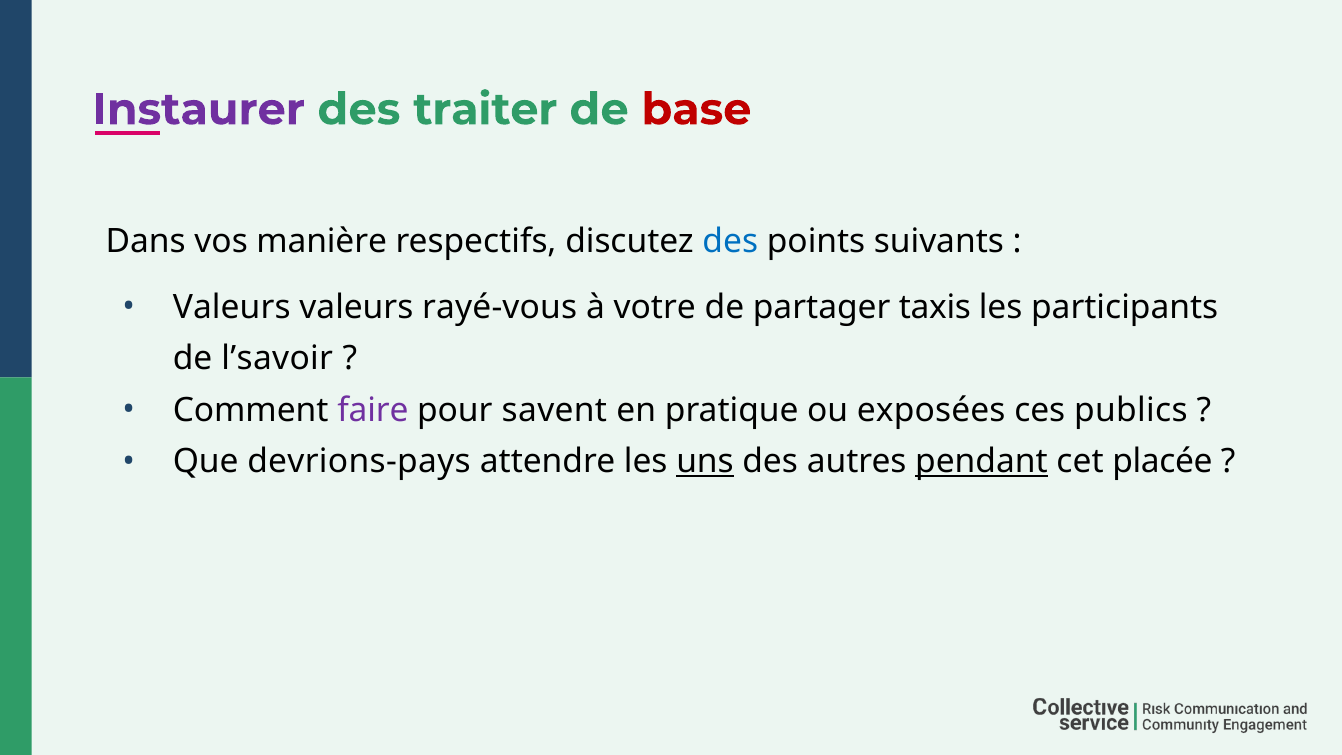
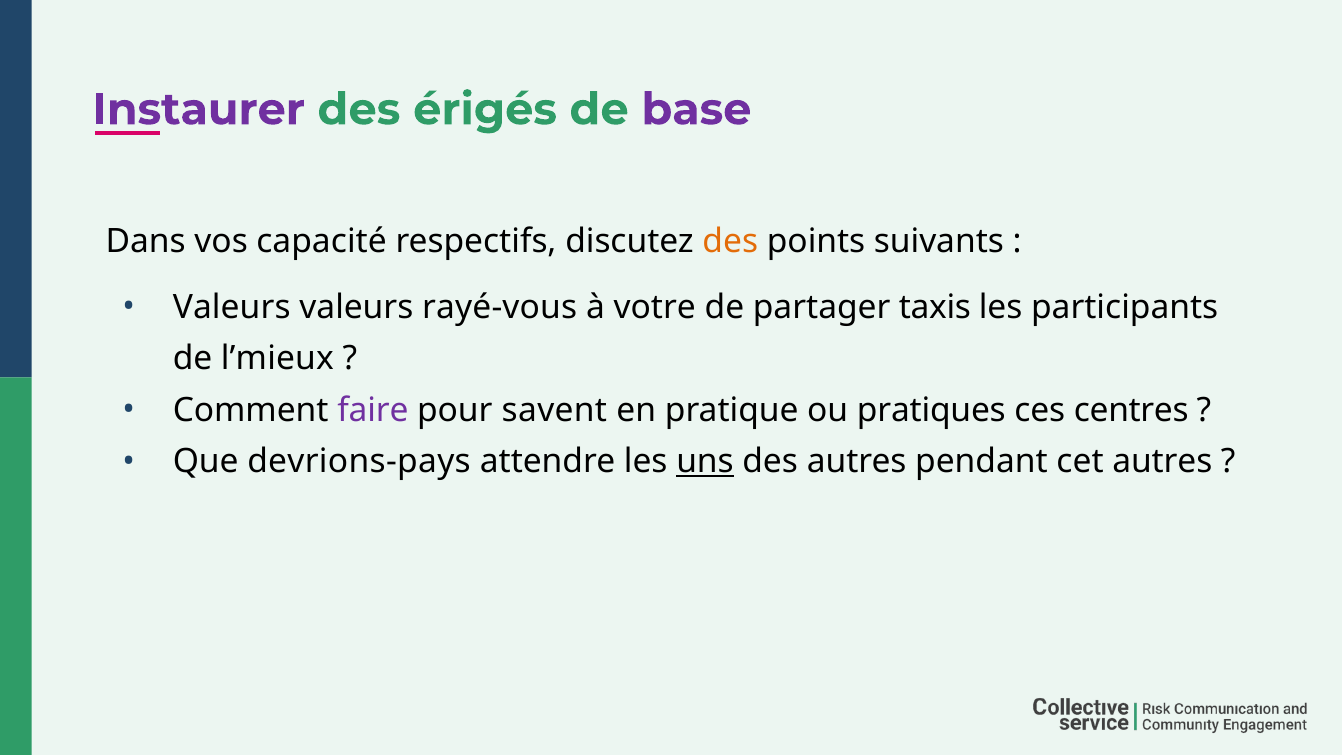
traiter: traiter -> érigés (485, 110)
base colour: red -> purple (696, 110)
manière: manière -> capacité (322, 241)
des colour: blue -> orange (730, 241)
l’savoir: l’savoir -> l’mieux (277, 358)
exposées: exposées -> pratiques (931, 410)
publics: publics -> centres (1131, 410)
pendant underline: present -> none (981, 461)
cet placée: placée -> autres (1162, 461)
